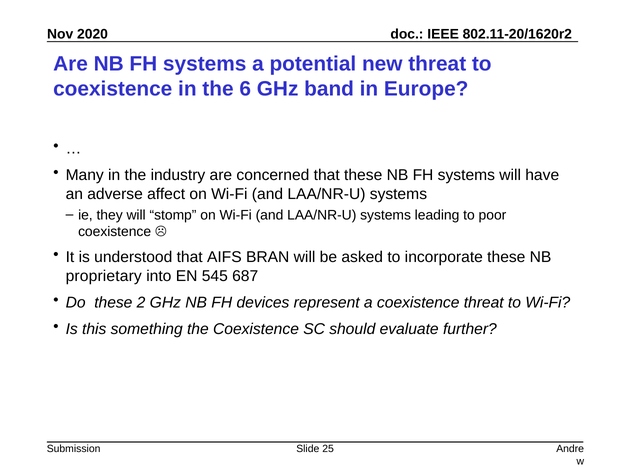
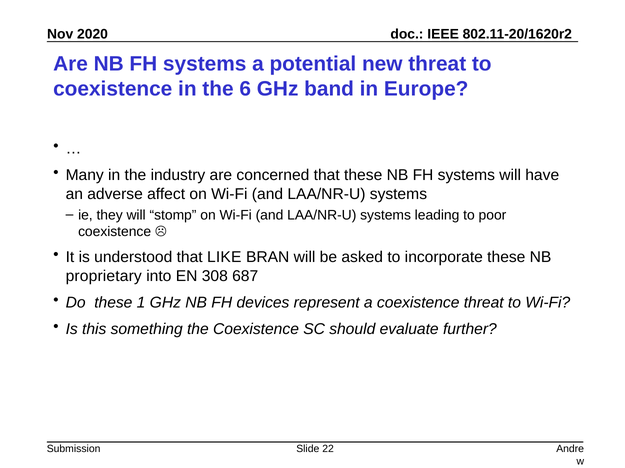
AIFS: AIFS -> LIKE (224, 258)
545: 545 -> 308 (215, 276)
2: 2 -> 1 (141, 303)
25: 25 -> 22 (328, 450)
